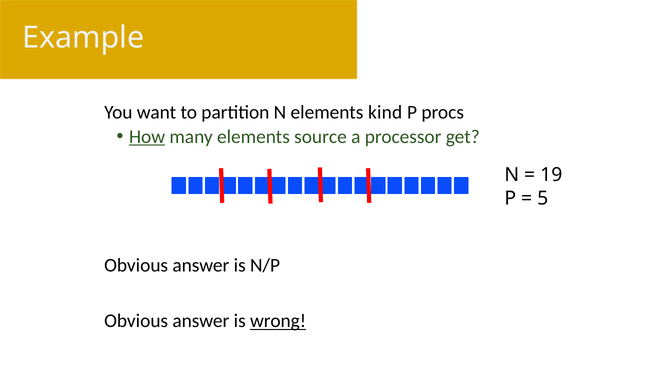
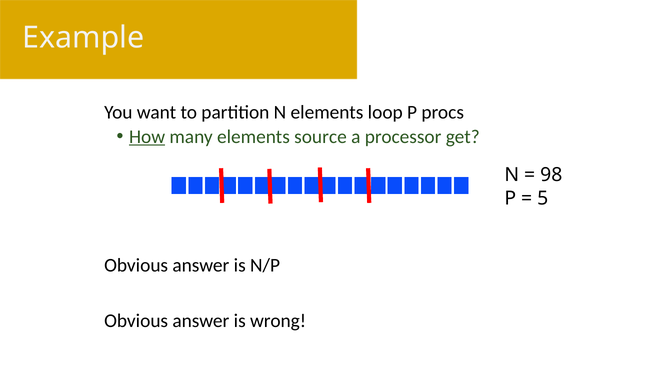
kind: kind -> loop (385, 112)
19: 19 -> 98 (551, 175)
wrong underline: present -> none (278, 321)
